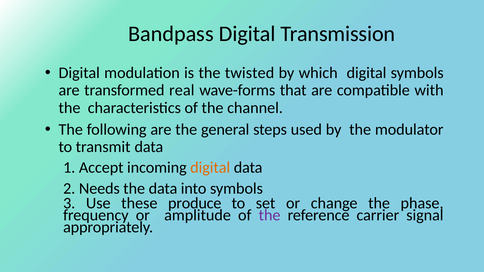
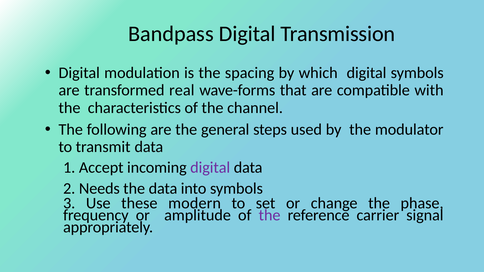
twisted: twisted -> spacing (250, 73)
digital colour: orange -> purple (210, 168)
produce: produce -> modern (195, 203)
